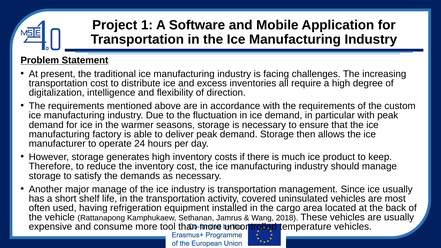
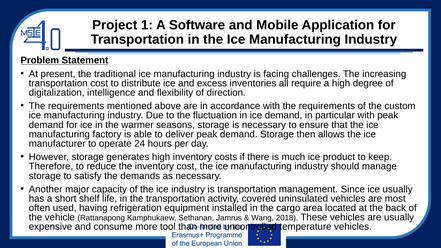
major manage: manage -> capacity (109, 189)
